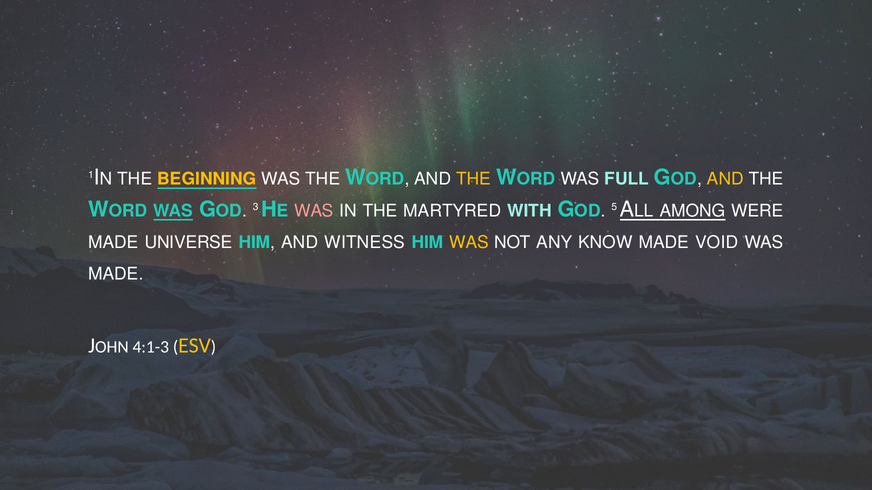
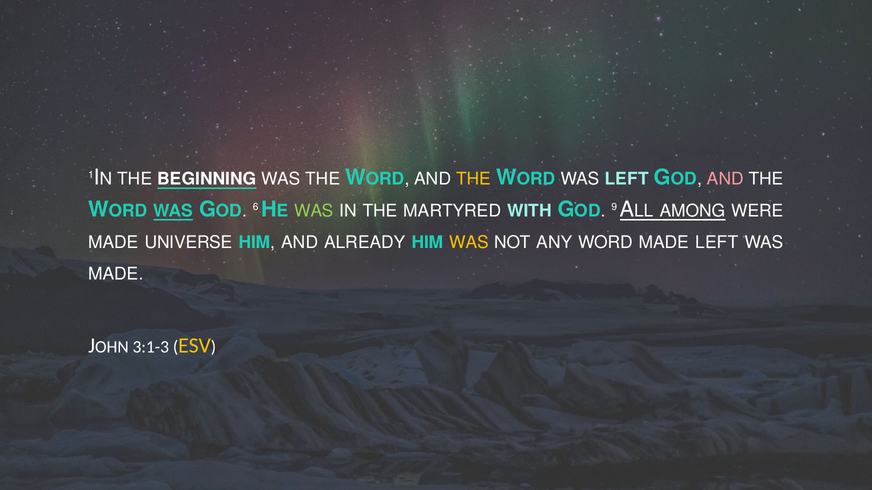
BEGINNING colour: yellow -> white (207, 179)
WAS FULL: FULL -> LEFT (627, 179)
AND colour: yellow -> pink (725, 179)
3: 3 -> 6 (256, 207)
WAS colour: pink -> light green (314, 211)
5: 5 -> 9 (614, 207)
WITNESS: WITNESS -> ALREADY (365, 243)
KNOW: KNOW -> WORD (605, 243)
MADE VOID: VOID -> LEFT (717, 243)
4:1-3: 4:1-3 -> 3:1-3 (151, 348)
